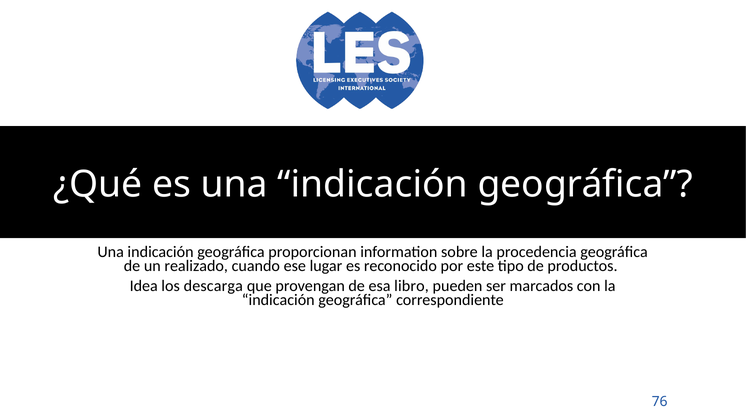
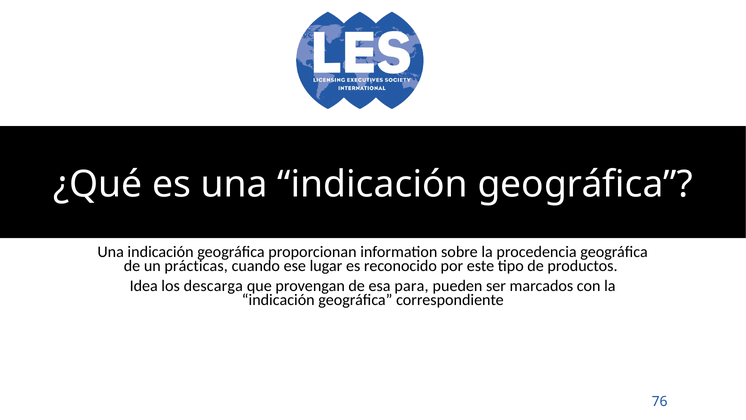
realizado: realizado -> prácticas (196, 265)
libro: libro -> para (411, 286)
